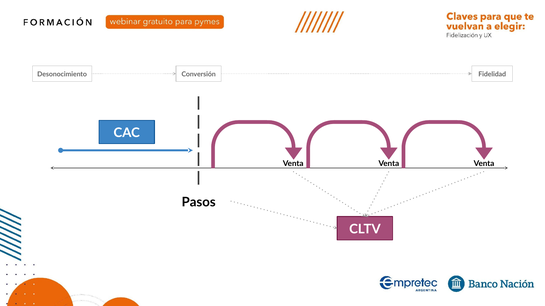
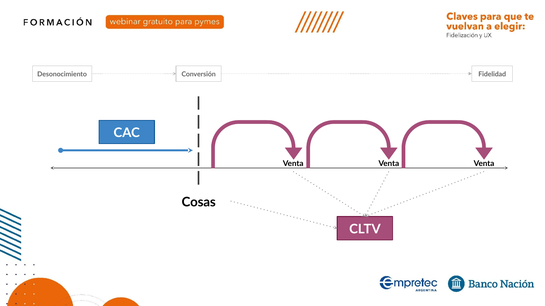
Pasos: Pasos -> Cosas (199, 202)
